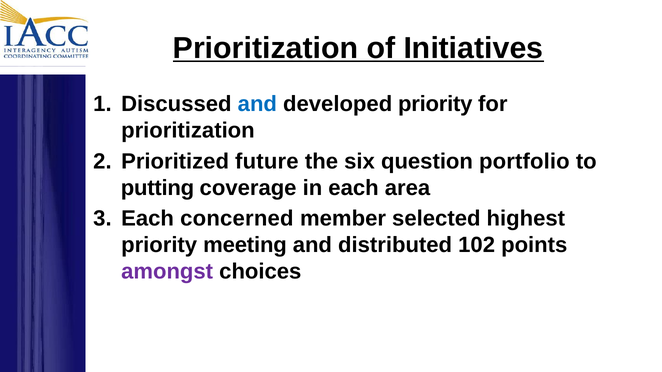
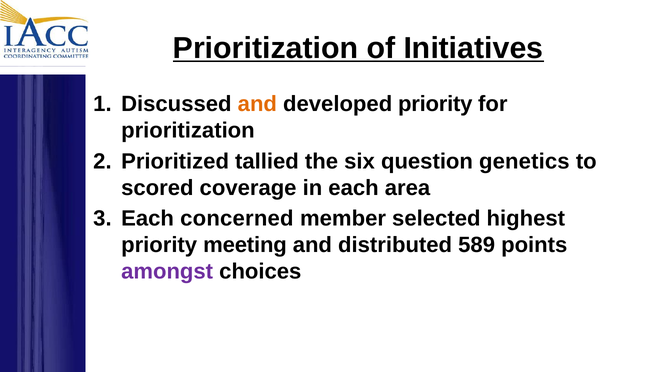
and colour: blue -> orange (257, 104)
future: future -> tallied (267, 162)
portfolio: portfolio -> genetics (524, 162)
putting: putting -> scored (157, 188)
102: 102 -> 589 (477, 245)
